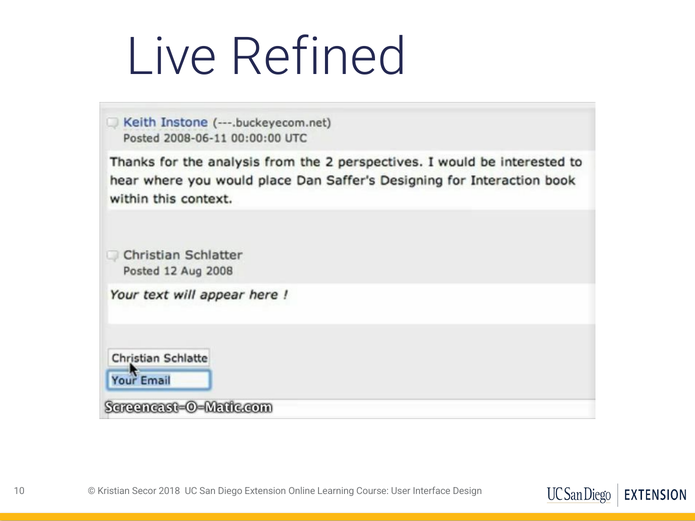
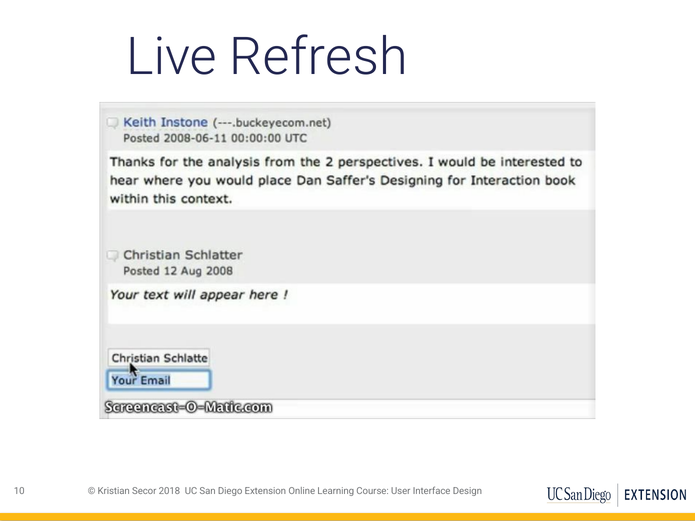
Refined: Refined -> Refresh (319, 57)
